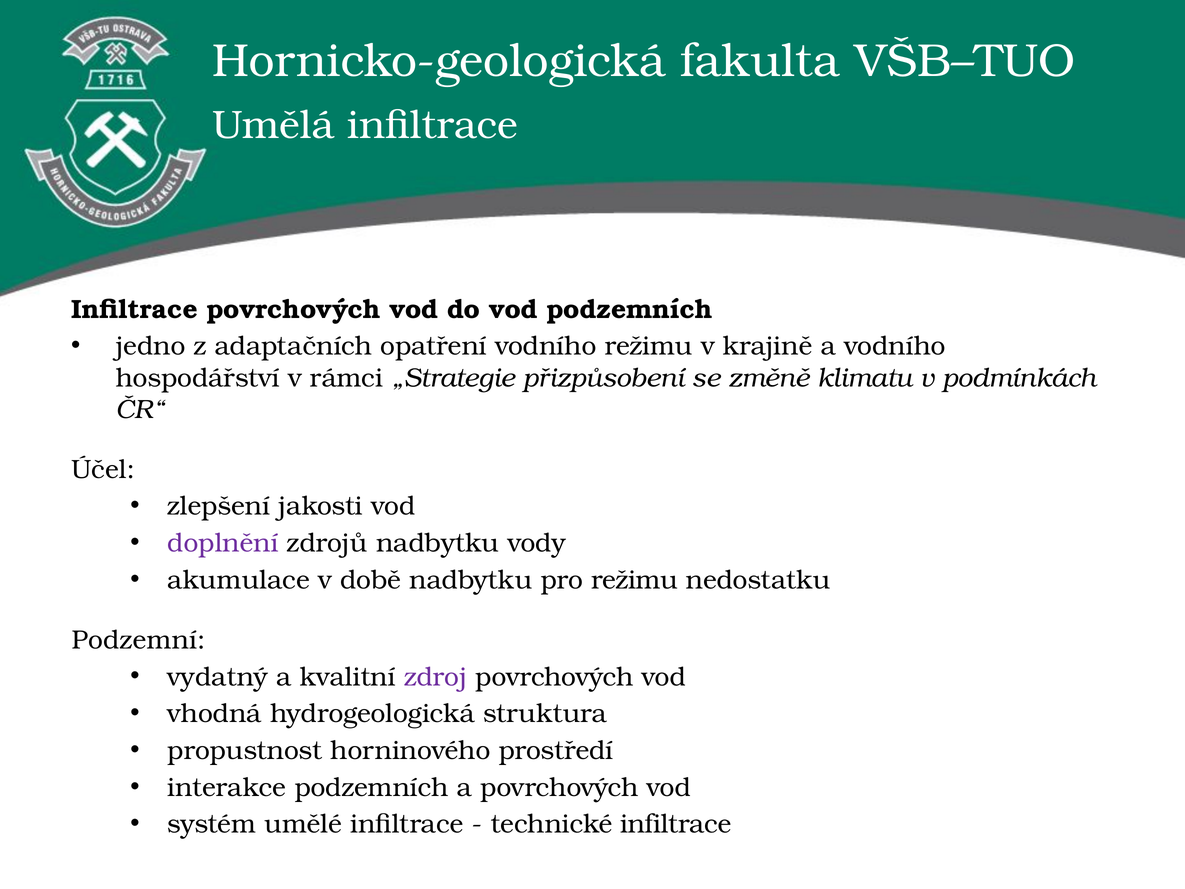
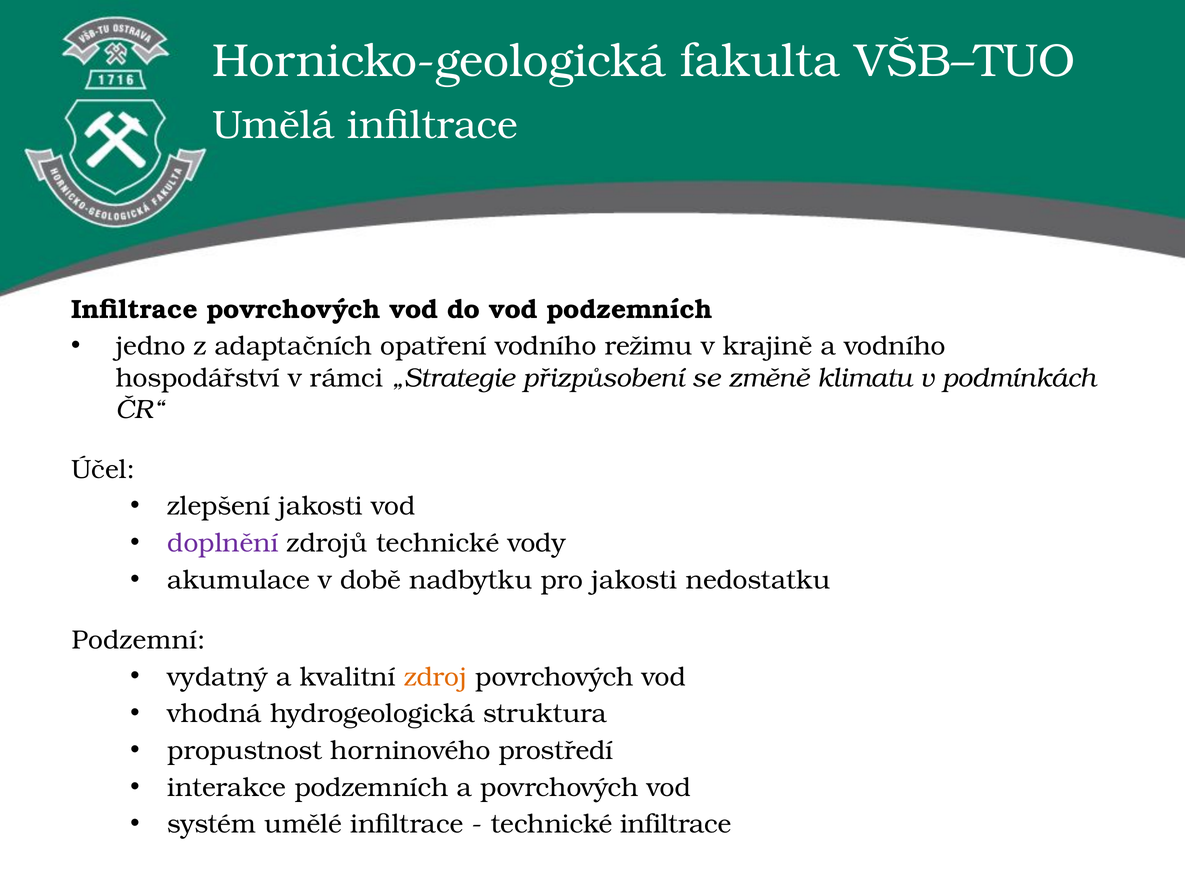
zdrojů nadbytku: nadbytku -> technické (438, 543)
pro režimu: režimu -> jakosti (634, 580)
zdroj colour: purple -> orange (436, 677)
